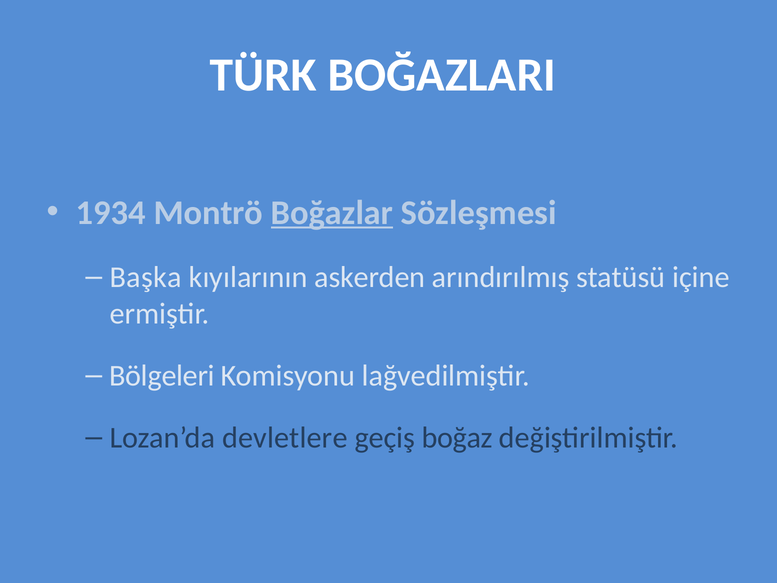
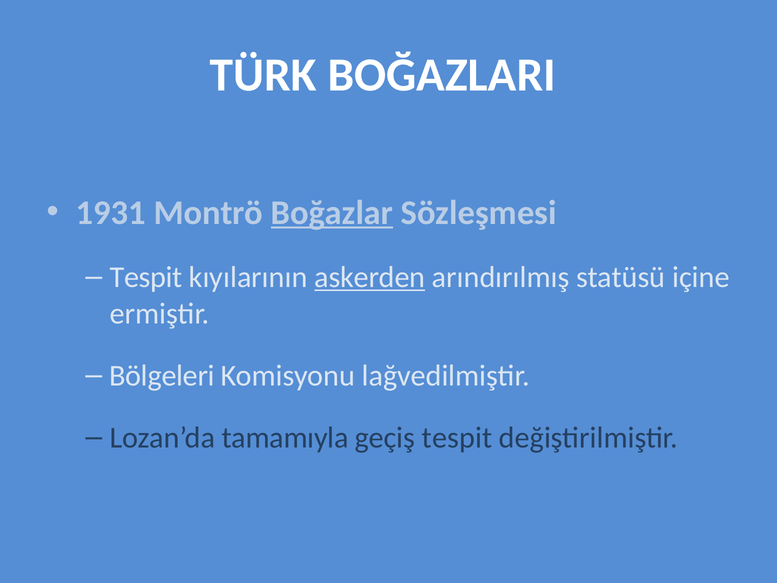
1934: 1934 -> 1931 (111, 213)
Başka: Başka -> Tespit (146, 277)
askerden underline: none -> present (370, 277)
devletlere: devletlere -> tamamıyla (285, 438)
geçiş boğaz: boğaz -> tespit (457, 438)
